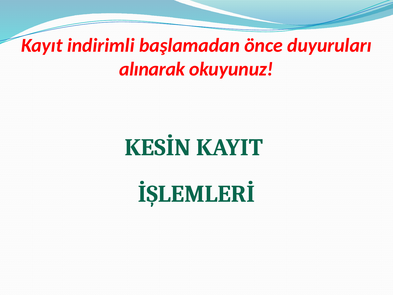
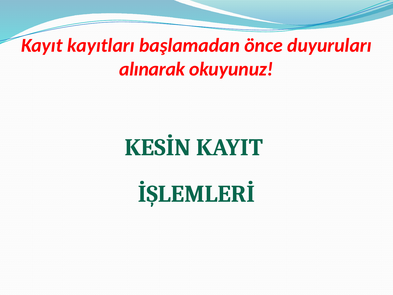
indirimli: indirimli -> kayıtları (101, 45)
